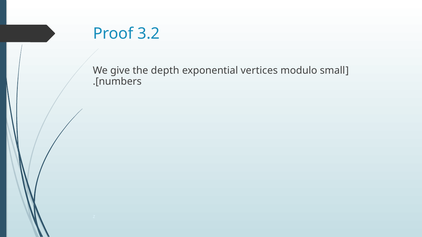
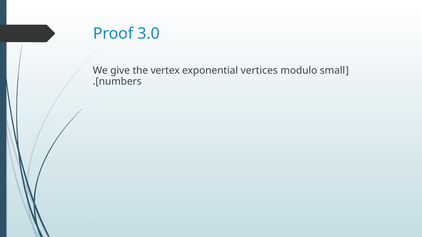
3.2: 3.2 -> 3.0 (149, 34)
depth: depth -> vertex (165, 71)
